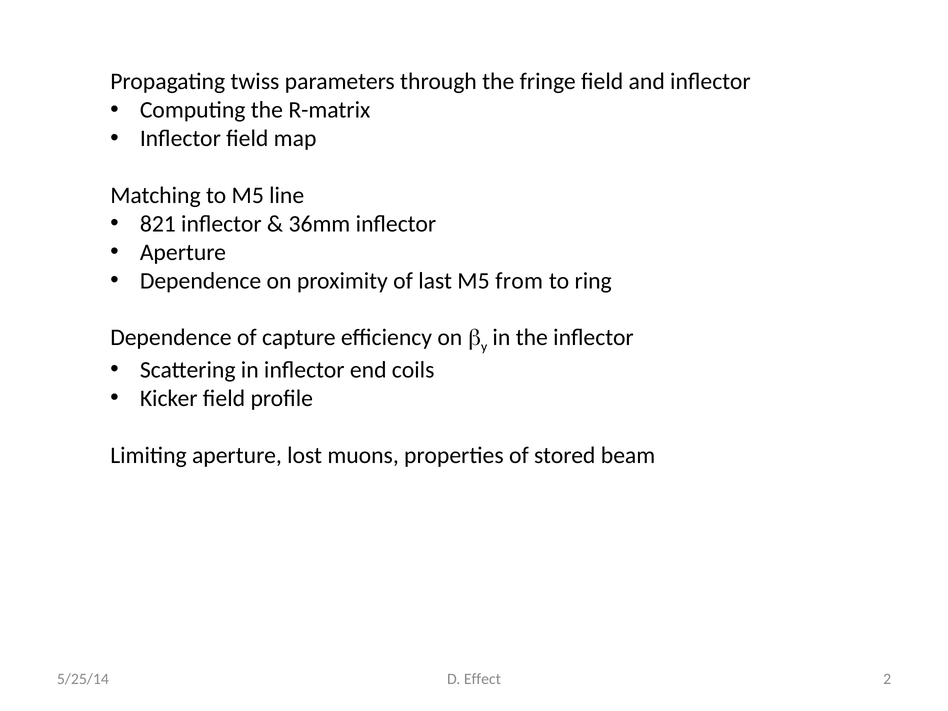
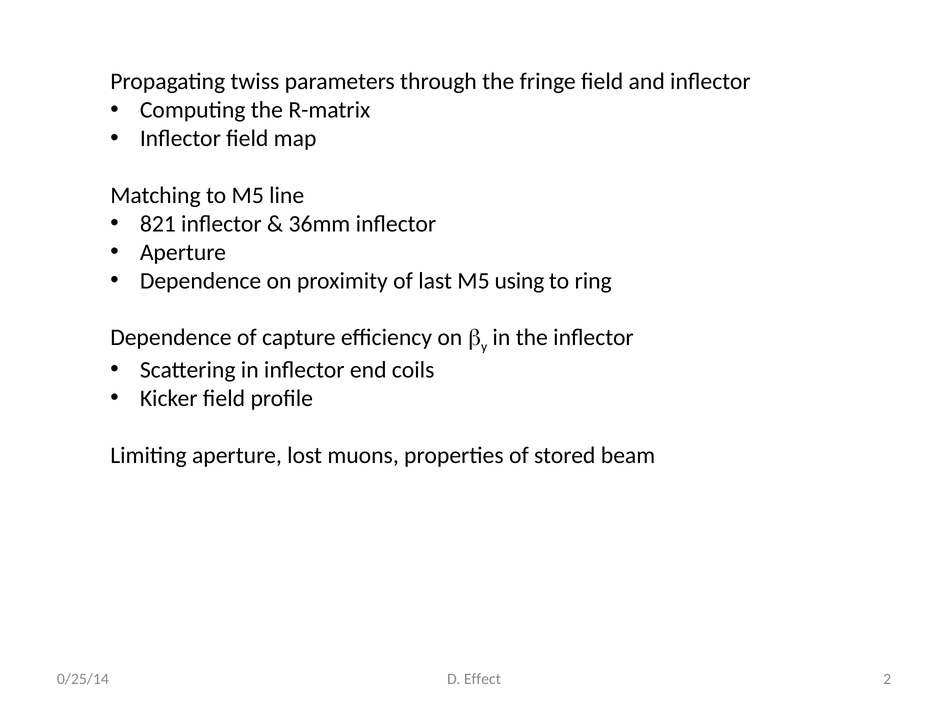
from: from -> using (519, 281)
5/25/14: 5/25/14 -> 0/25/14 (83, 679)
